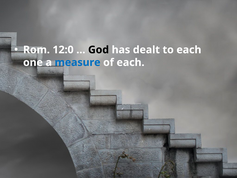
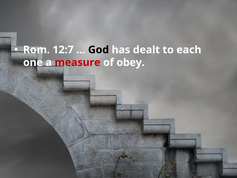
12:0: 12:0 -> 12:7 (63, 50)
measure colour: blue -> red (78, 62)
of each: each -> obey (131, 62)
